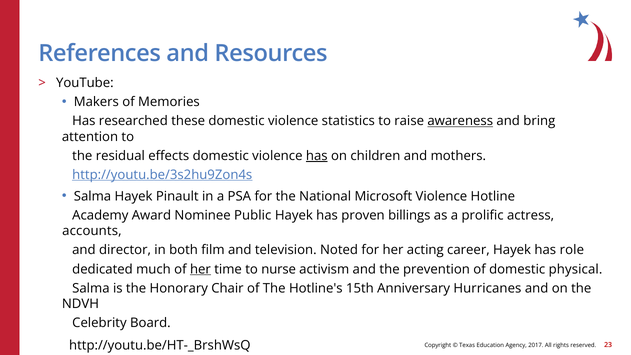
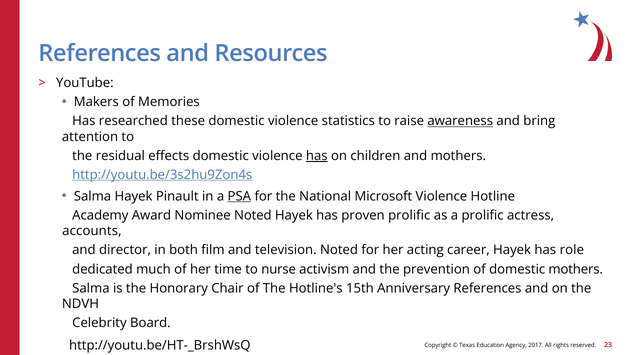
PSA underline: none -> present (239, 196)
Nominee Public: Public -> Noted (253, 215)
proven billings: billings -> prolific (409, 215)
her underline: present -> none (200, 269)
domestic physical: physical -> mothers (576, 269)
Anniversary Hurricanes: Hurricanes -> References (487, 288)
